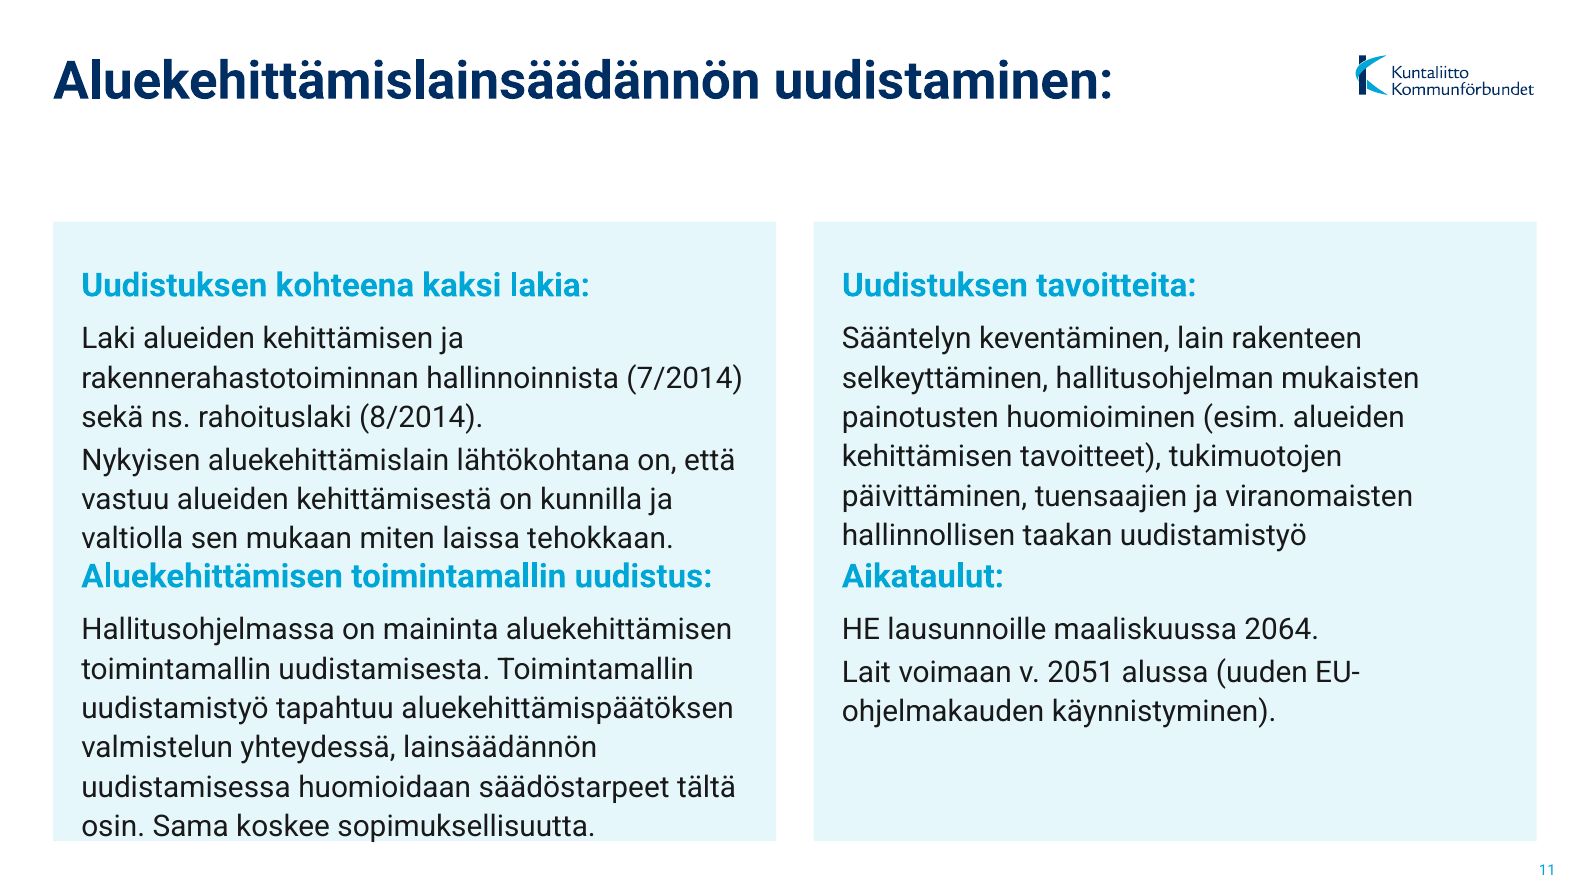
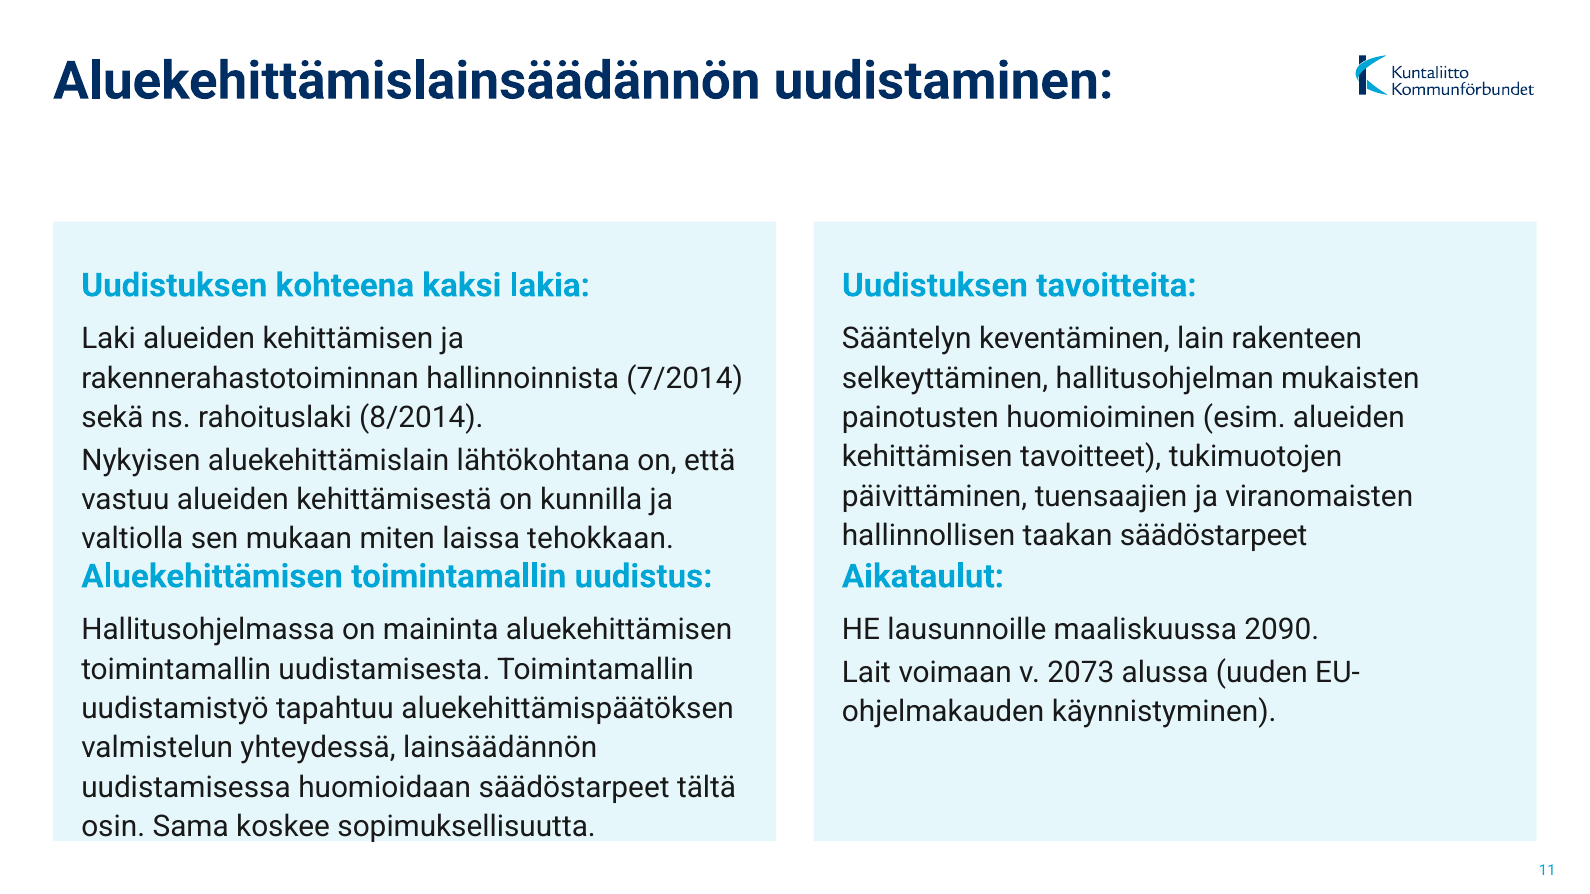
taakan uudistamistyö: uudistamistyö -> säädöstarpeet (1214, 536)
2064: 2064 -> 2090 (1282, 630)
2051: 2051 -> 2073 (1081, 673)
